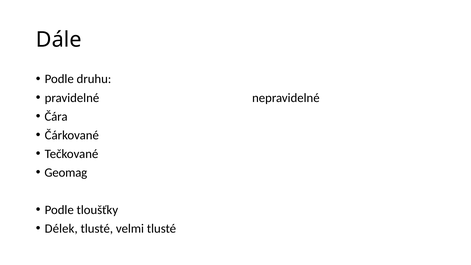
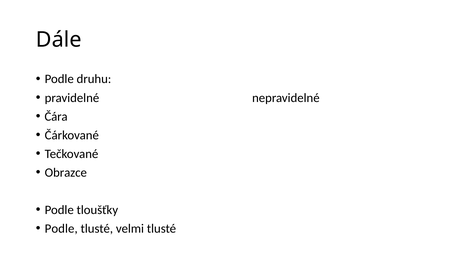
Geomag: Geomag -> Obrazce (66, 172)
Délek: Délek -> Podle (61, 229)
